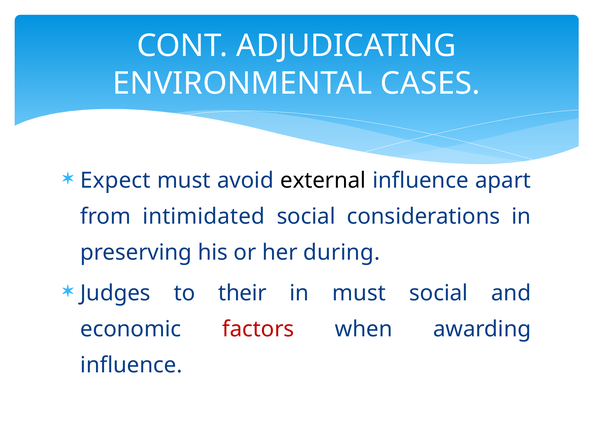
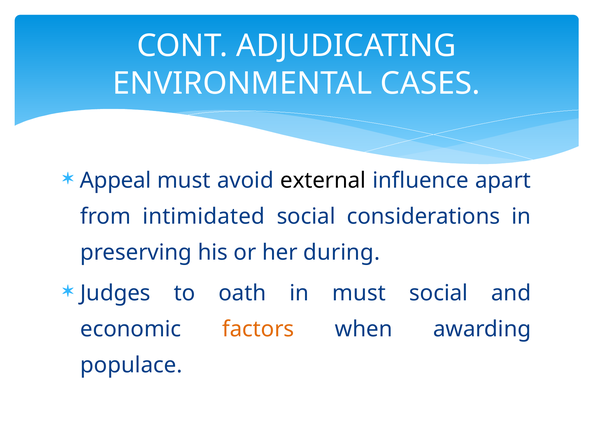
Expect: Expect -> Appeal (116, 180)
their: their -> oath (242, 293)
factors colour: red -> orange (258, 329)
influence: influence -> populace (131, 365)
